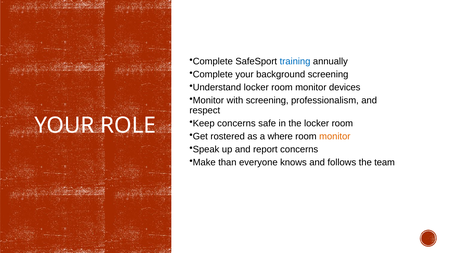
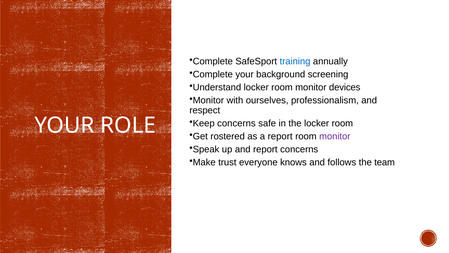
with screening: screening -> ourselves (267, 100)
a where: where -> report (280, 136)
monitor colour: orange -> purple (335, 136)
than: than -> trust (227, 162)
